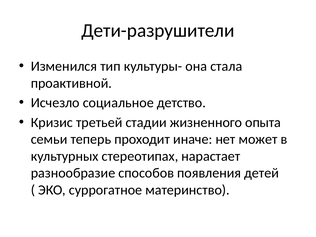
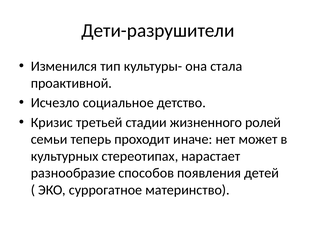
опыта: опыта -> ролей (263, 122)
